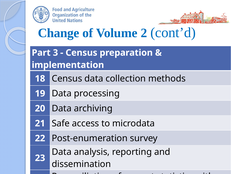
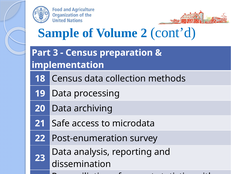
Change: Change -> Sample (58, 33)
